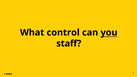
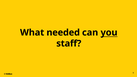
control: control -> needed (63, 33)
